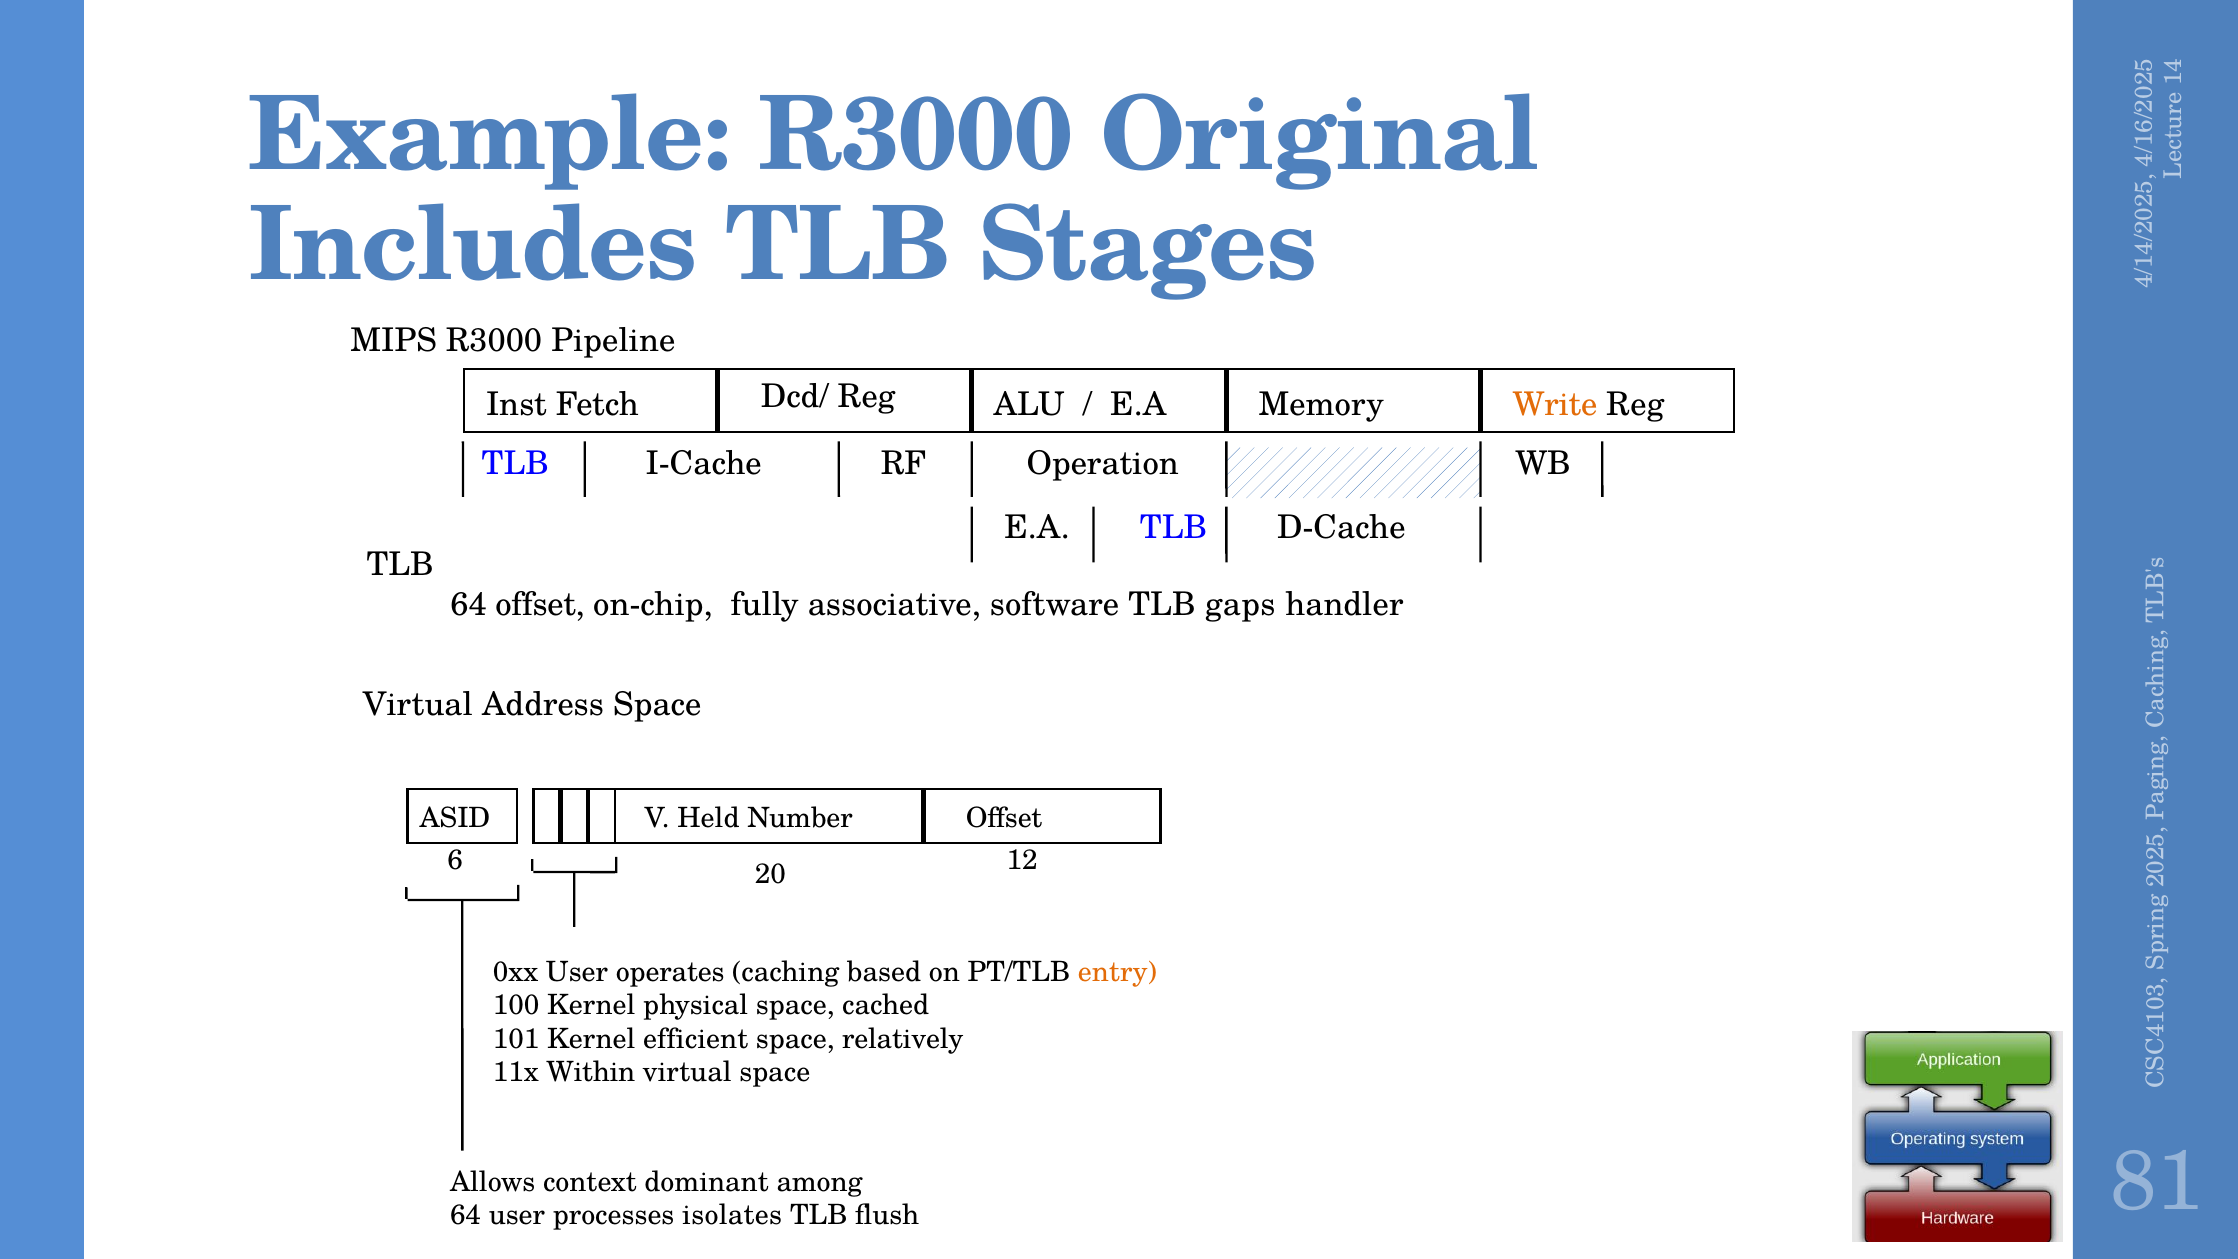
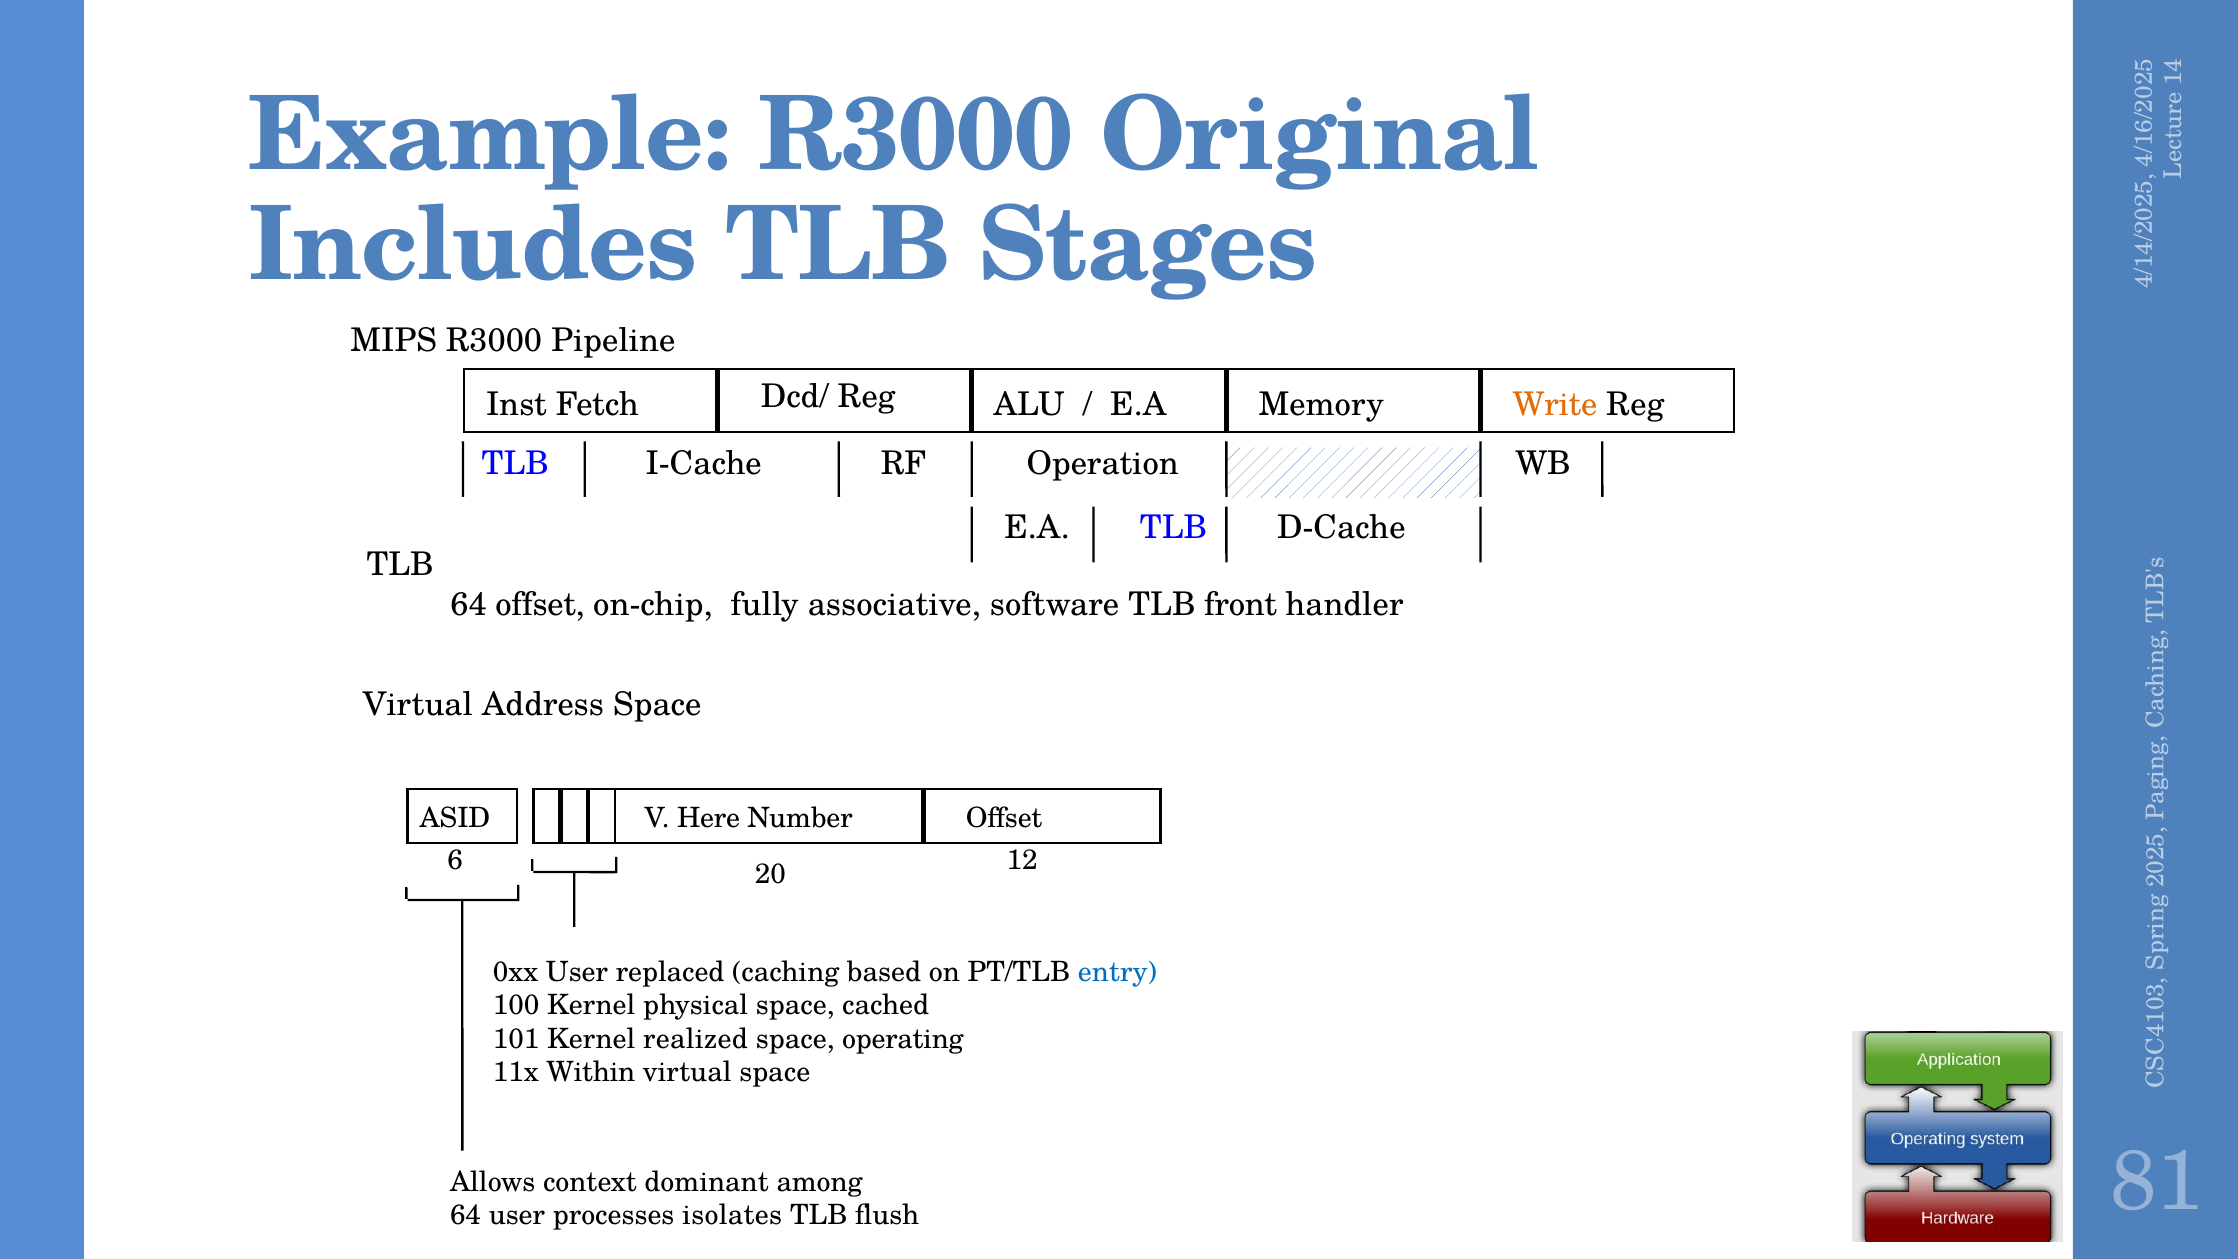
gaps: gaps -> front (1241, 604)
Held: Held -> Here (709, 818)
operates: operates -> replaced (670, 972)
entry colour: orange -> blue (1117, 972)
efficient: efficient -> realized (696, 1039)
relatively: relatively -> operating (903, 1039)
